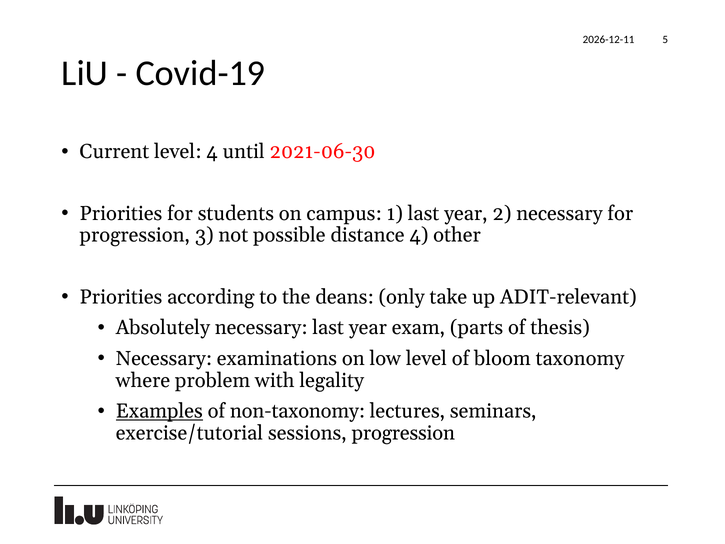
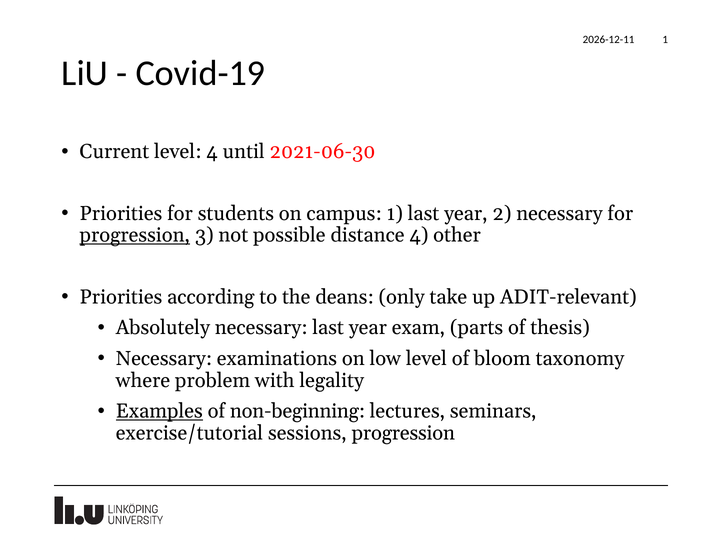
5: 5 -> 1 (665, 40)
progression underline: none -> present (135, 235)
non-taxonomy: non-taxonomy -> non-beginning (297, 411)
